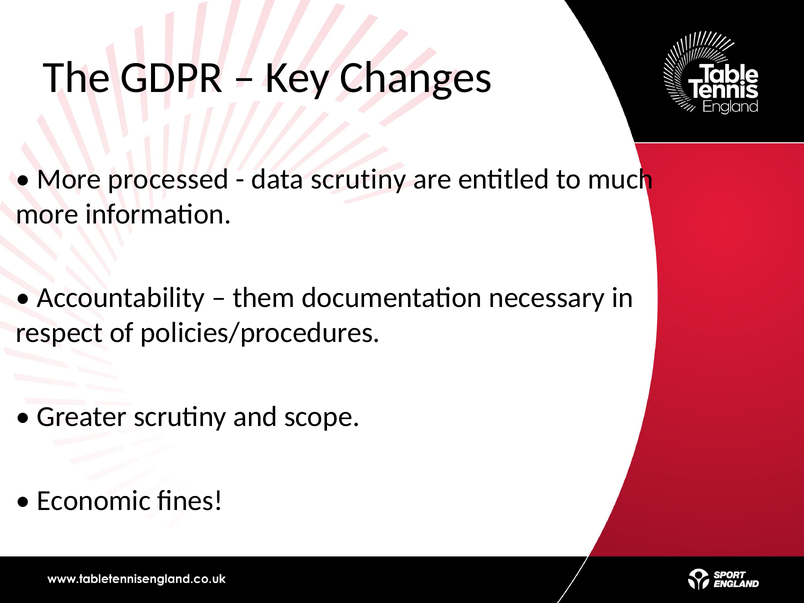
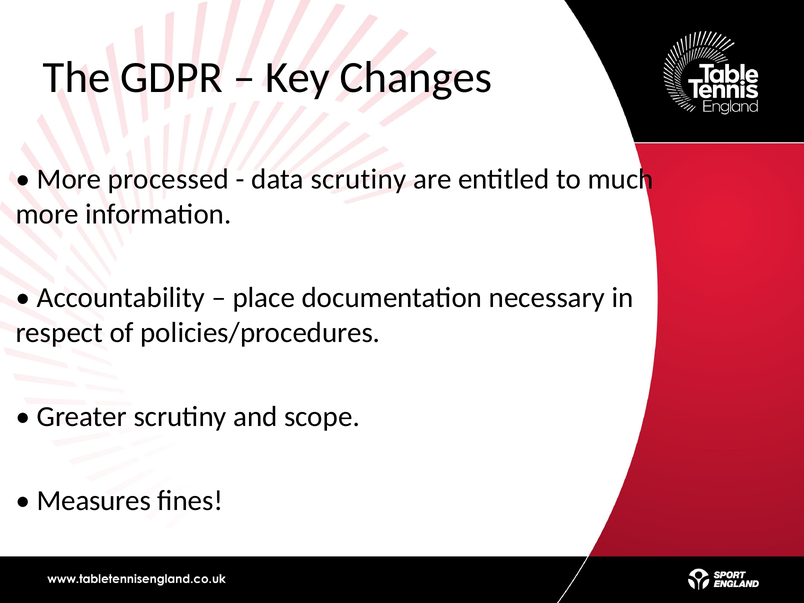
them: them -> place (264, 298)
Economic: Economic -> Measures (94, 501)
